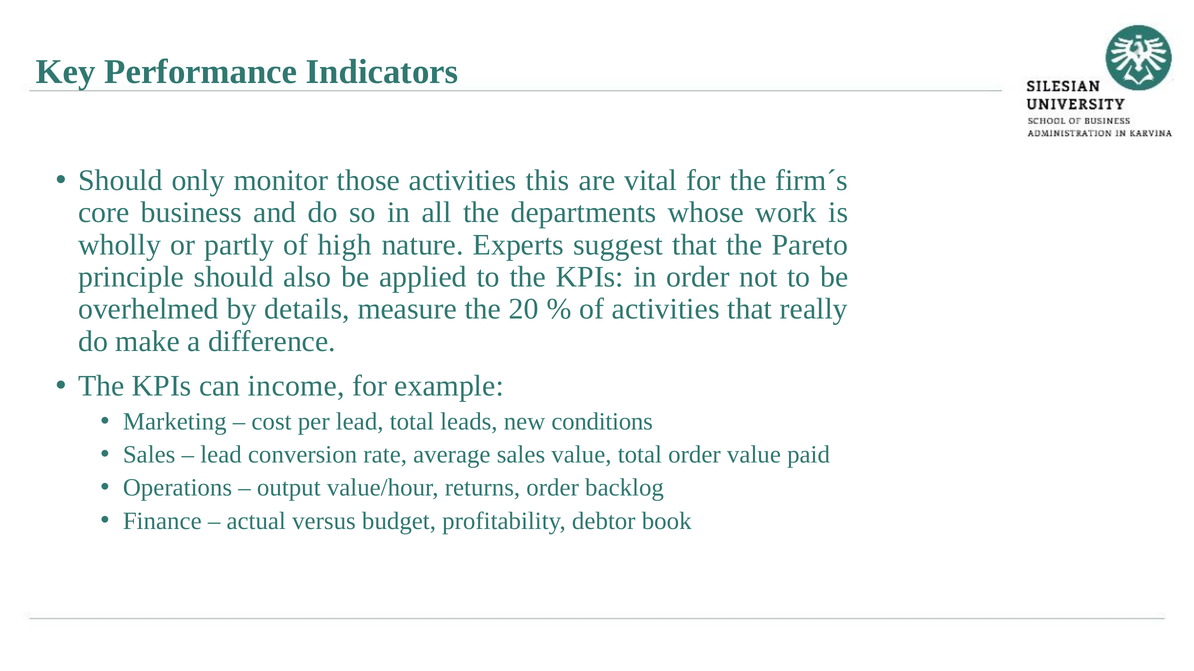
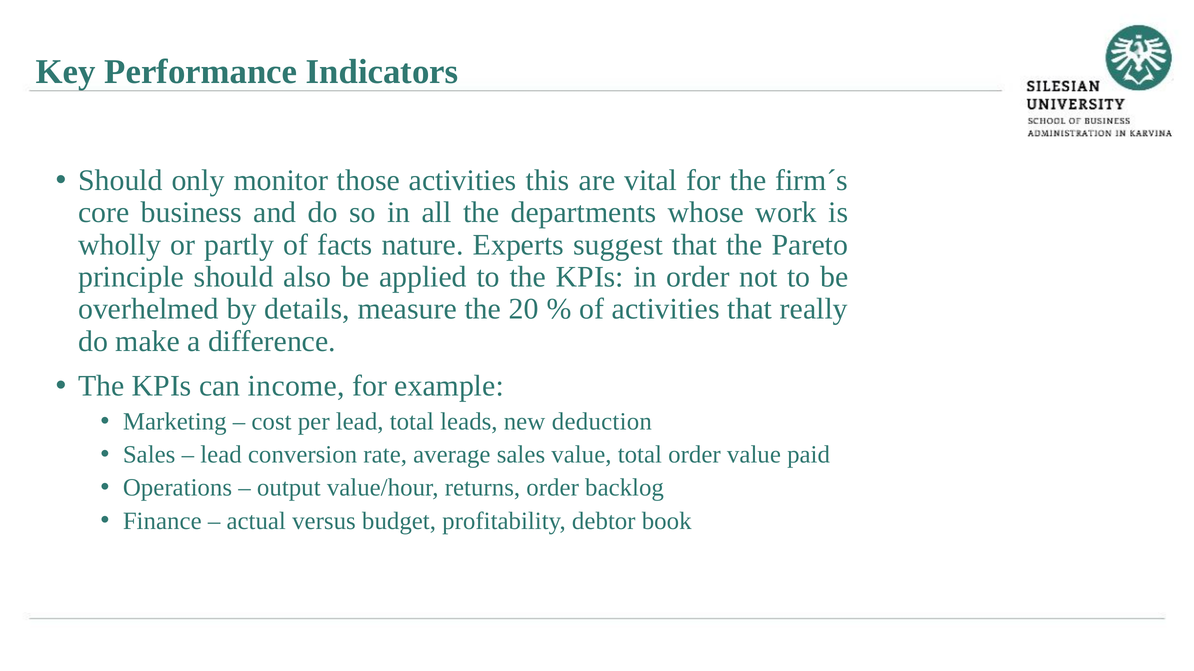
high: high -> facts (345, 245)
conditions: conditions -> deduction (602, 422)
